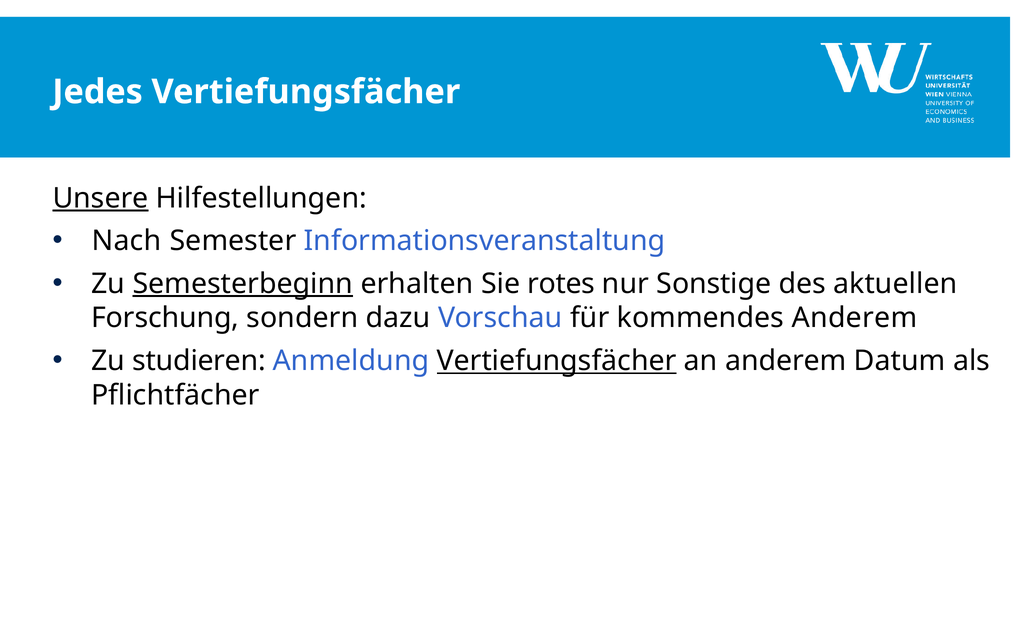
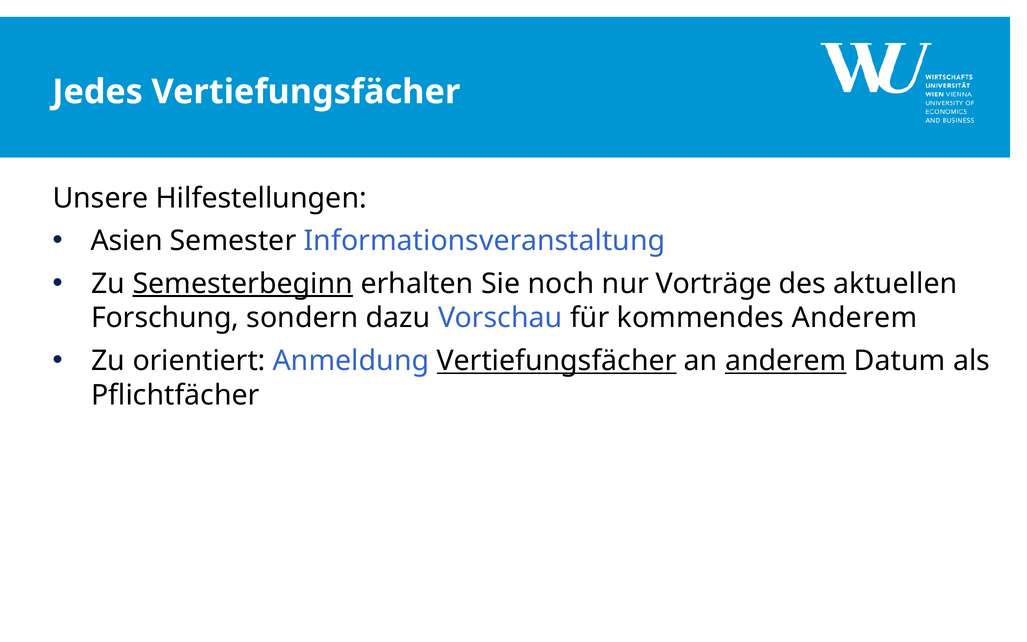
Unsere underline: present -> none (100, 198)
Nach: Nach -> Asien (127, 241)
rotes: rotes -> noch (561, 284)
Sonstige: Sonstige -> Vorträge (714, 284)
studieren: studieren -> orientiert (199, 361)
anderem underline: none -> present (786, 361)
